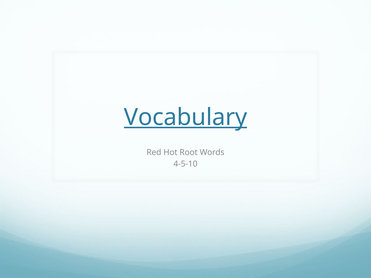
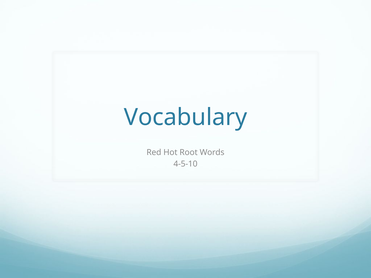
Vocabulary underline: present -> none (186, 117)
